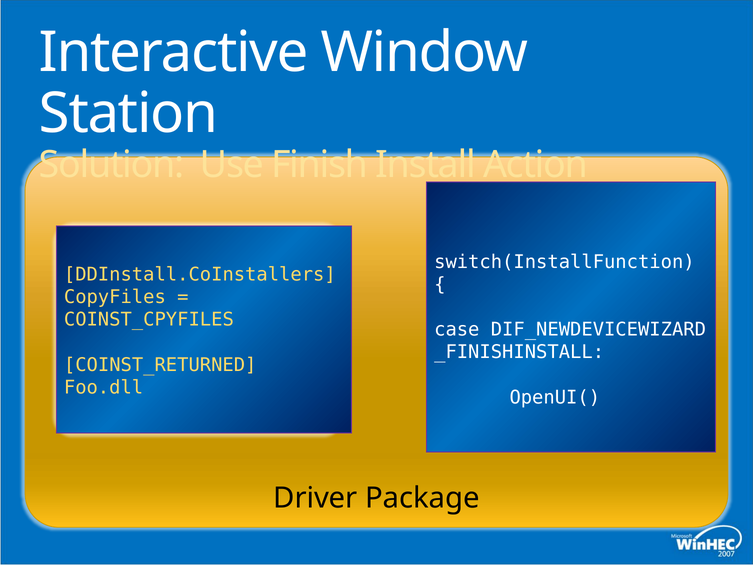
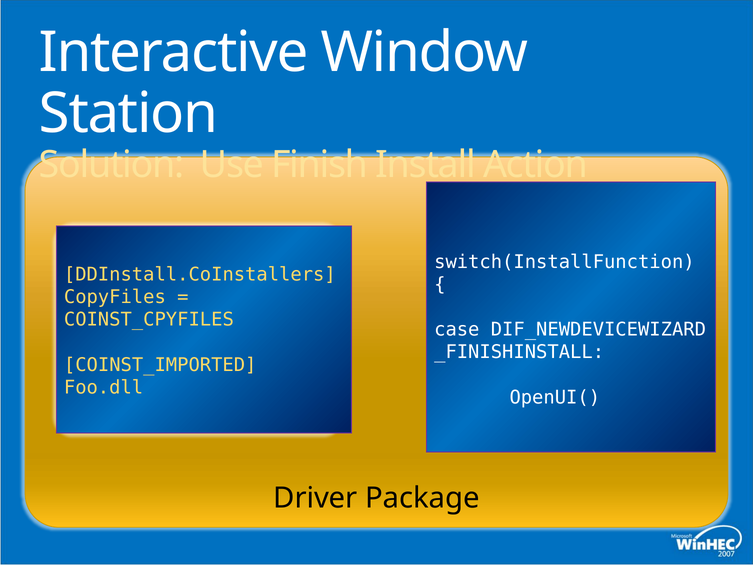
COINST_RETURNED: COINST_RETURNED -> COINST_IMPORTED (160, 365)
